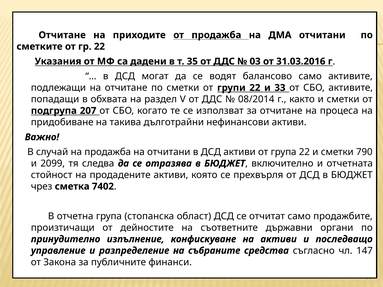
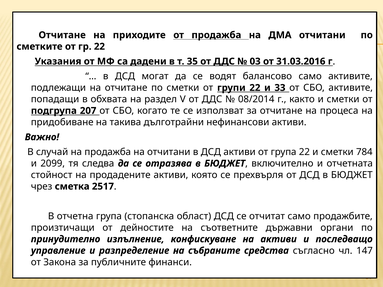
790: 790 -> 784 (364, 152)
7402: 7402 -> 2517 (103, 187)
